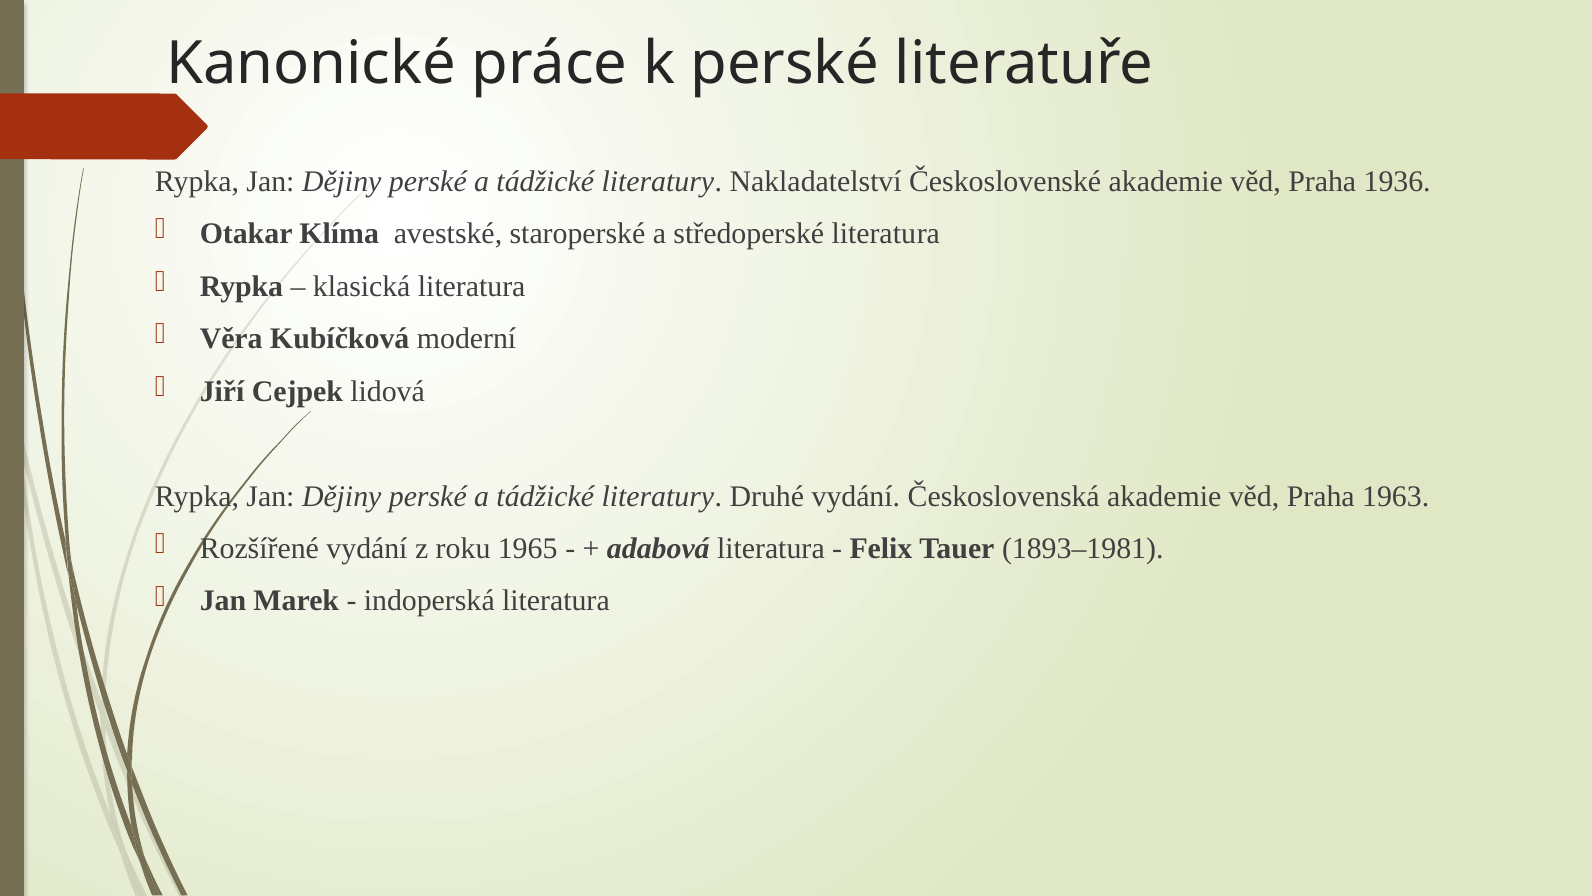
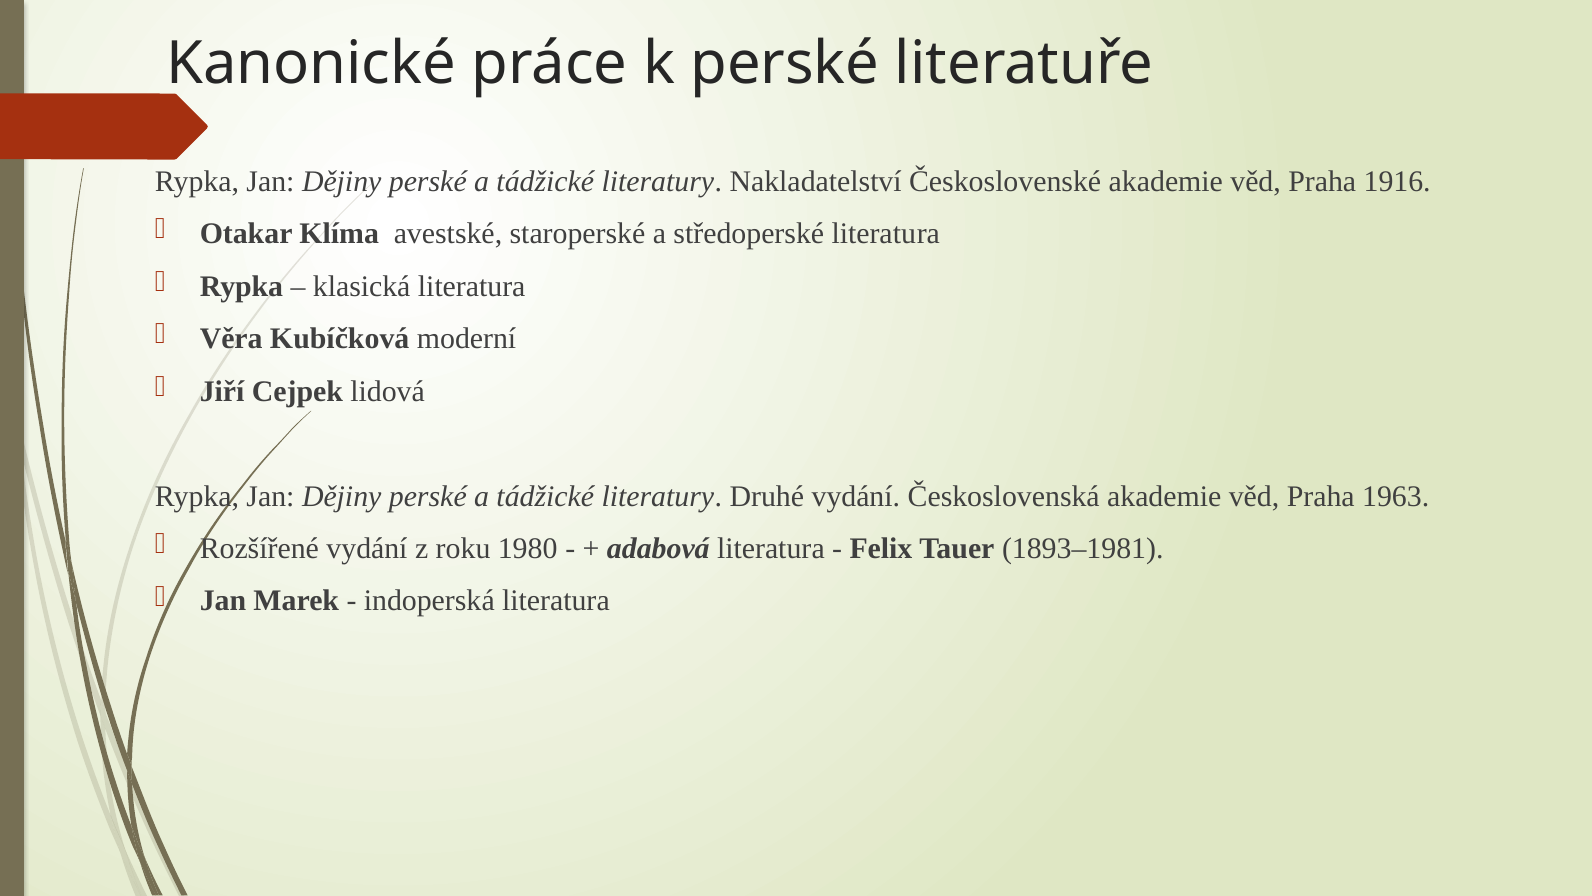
1936: 1936 -> 1916 (1397, 181)
1965: 1965 -> 1980 (528, 548)
